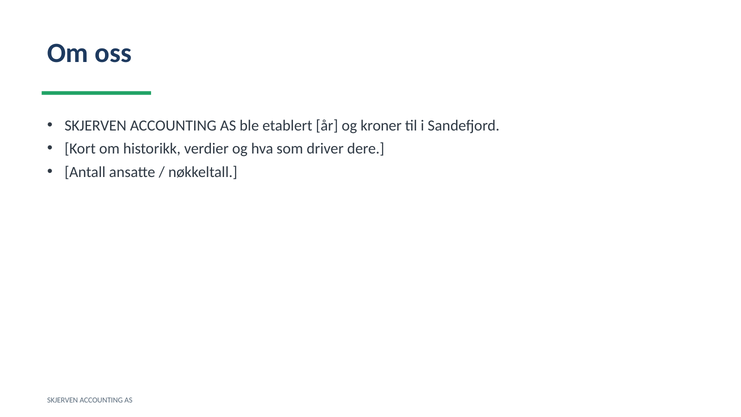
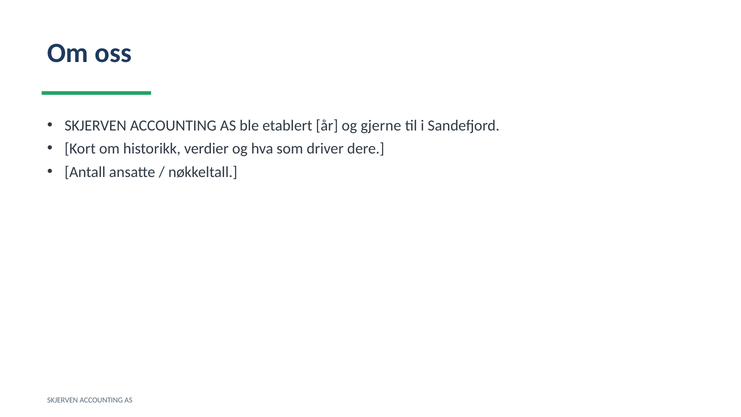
kroner: kroner -> gjerne (381, 126)
